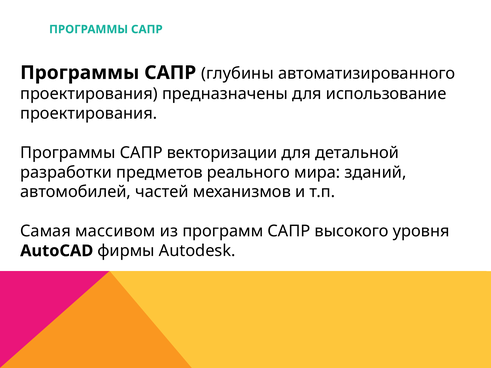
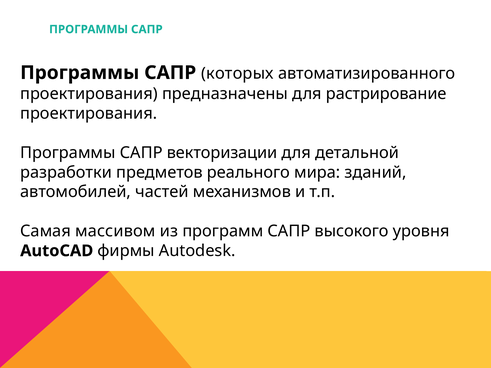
глубины: глубины -> которых (237, 74)
использование: использование -> растрирование (386, 94)
